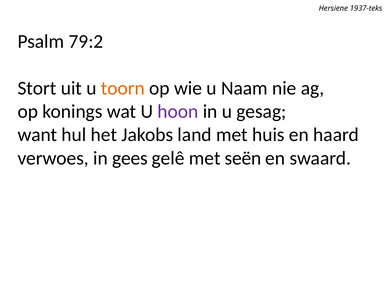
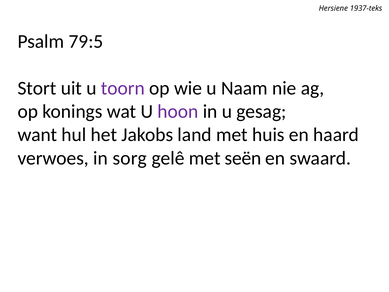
79:2: 79:2 -> 79:5 (86, 41)
toorn colour: orange -> purple (123, 88)
gees: gees -> sorg (130, 158)
